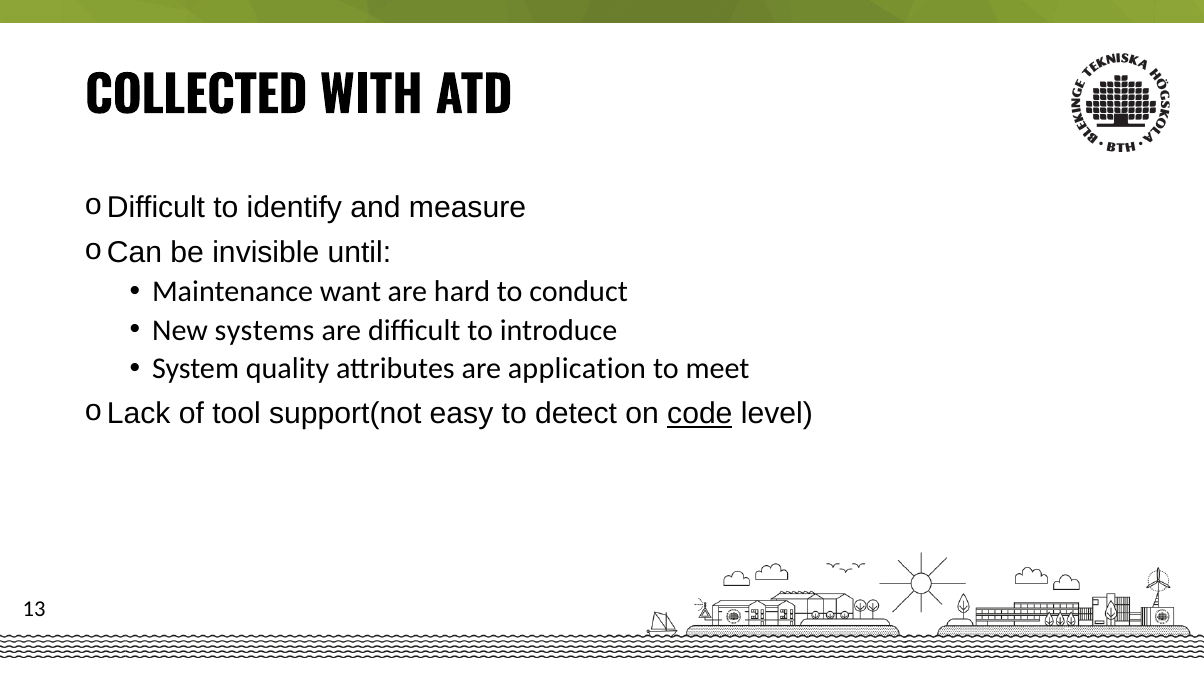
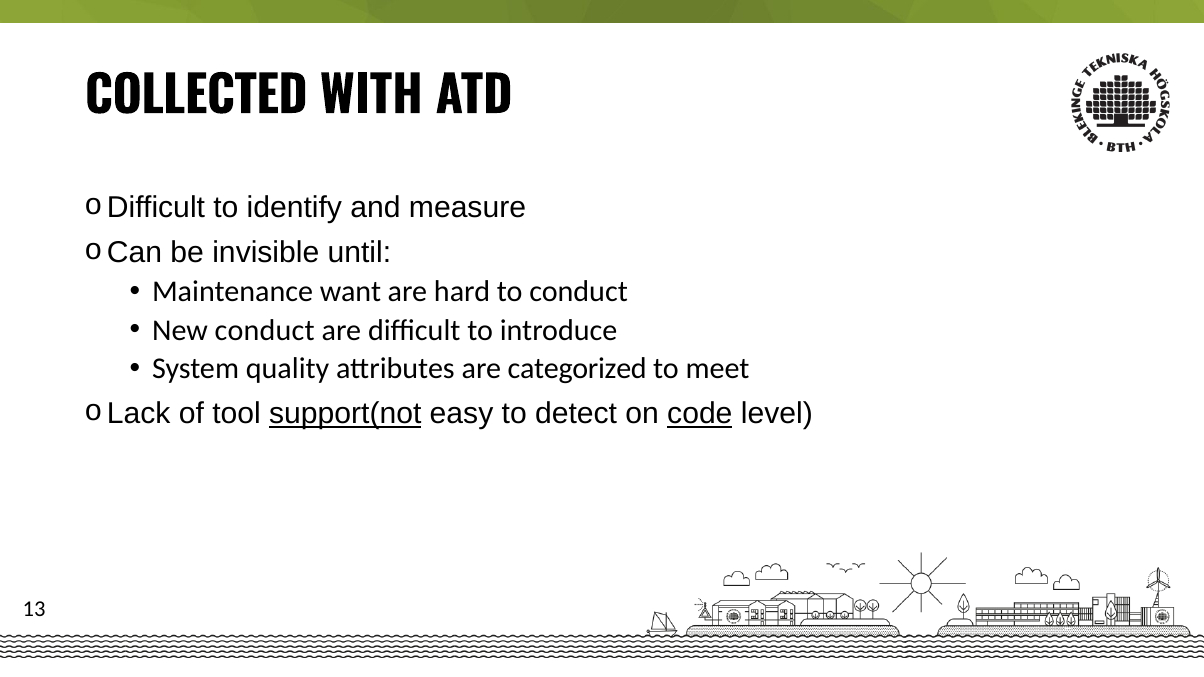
New systems: systems -> conduct (265, 330)
application: application -> categorized (577, 369)
support(not underline: none -> present (345, 414)
